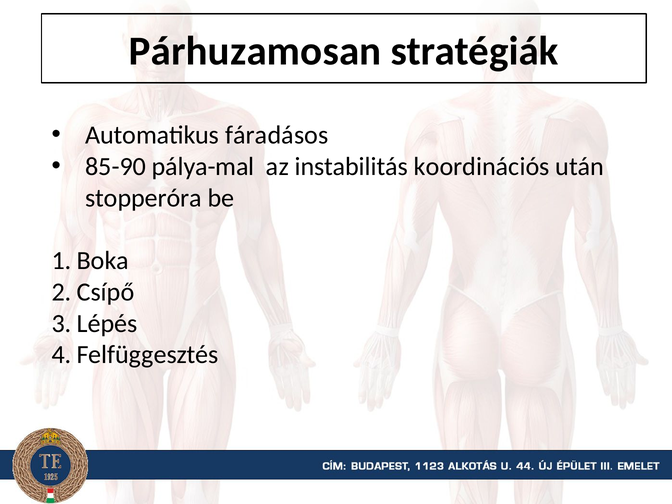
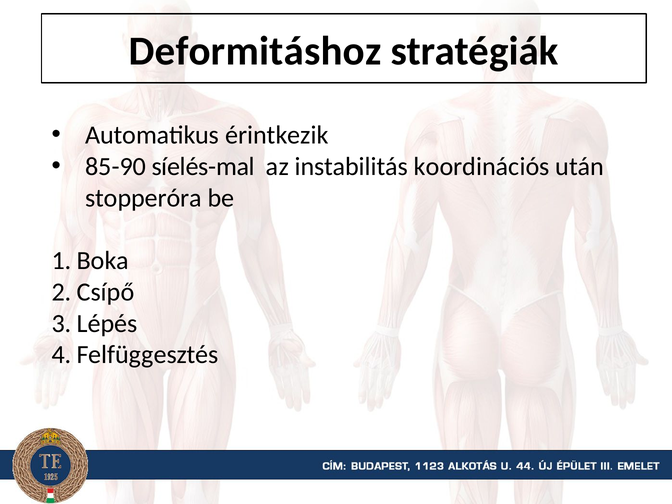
Párhuzamosan: Párhuzamosan -> Deformitáshoz (255, 51)
fáradásos: fáradásos -> érintkezik (277, 135)
pálya-mal: pálya-mal -> síelés-mal (203, 167)
